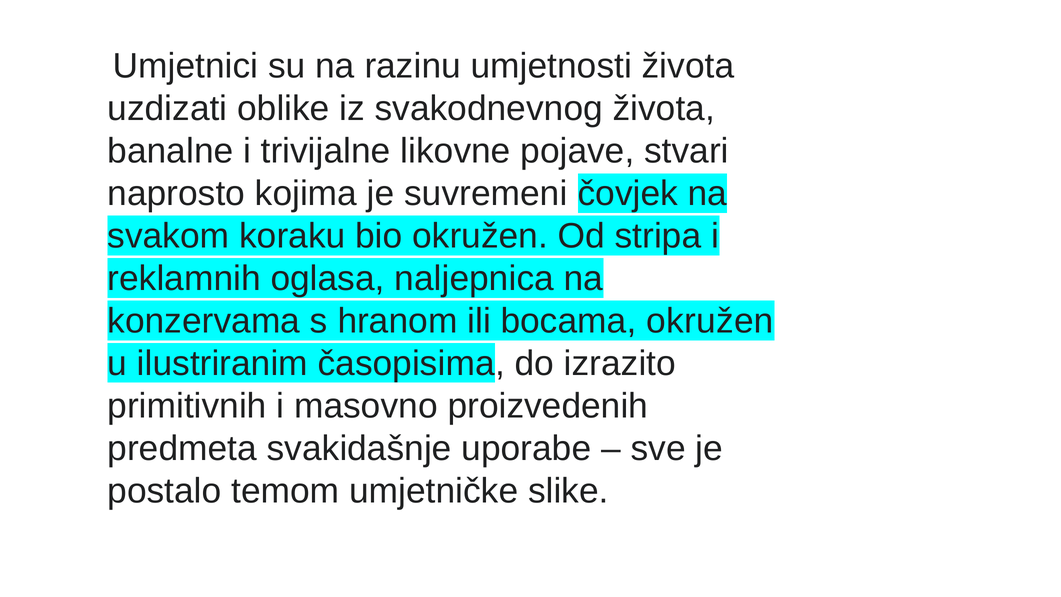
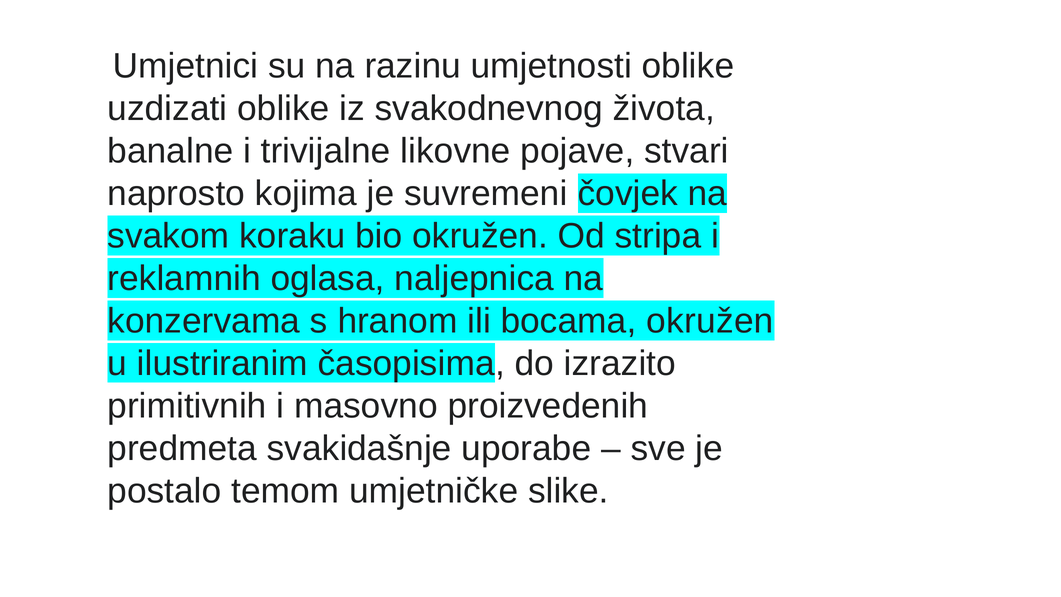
umjetnosti života: života -> oblike (688, 66)
